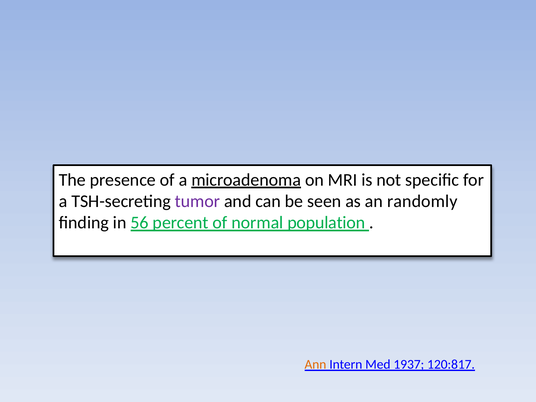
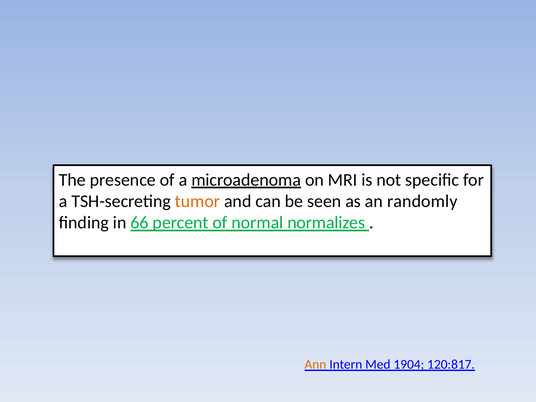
tumor colour: purple -> orange (197, 201)
56: 56 -> 66 (140, 223)
population: population -> normalizes (326, 223)
1937: 1937 -> 1904 (409, 364)
